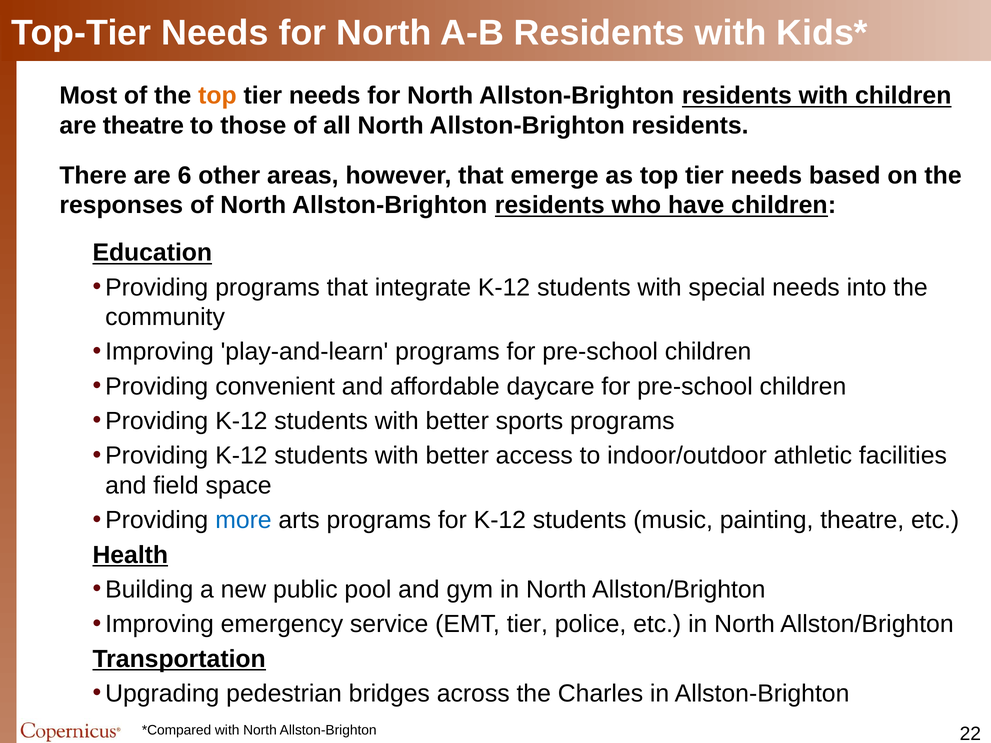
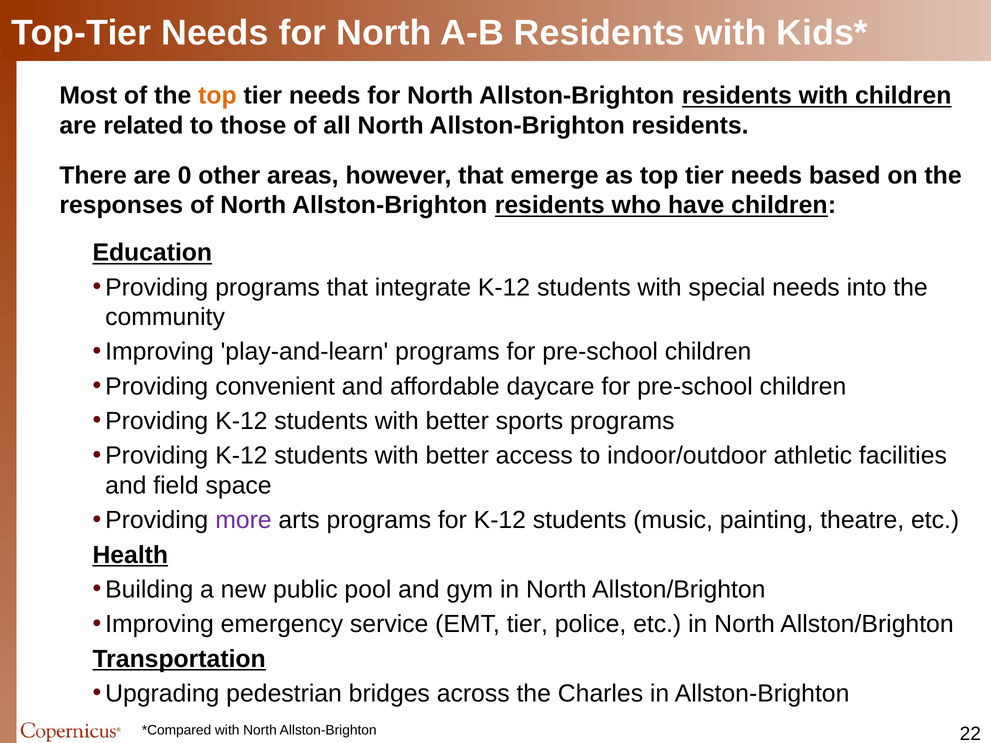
are theatre: theatre -> related (143, 126)
6: 6 -> 0 (185, 176)
more colour: blue -> purple (243, 520)
